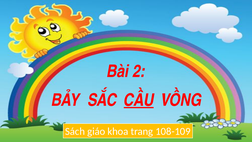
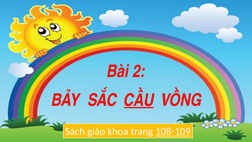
108-109 underline: none -> present (173, 131)
